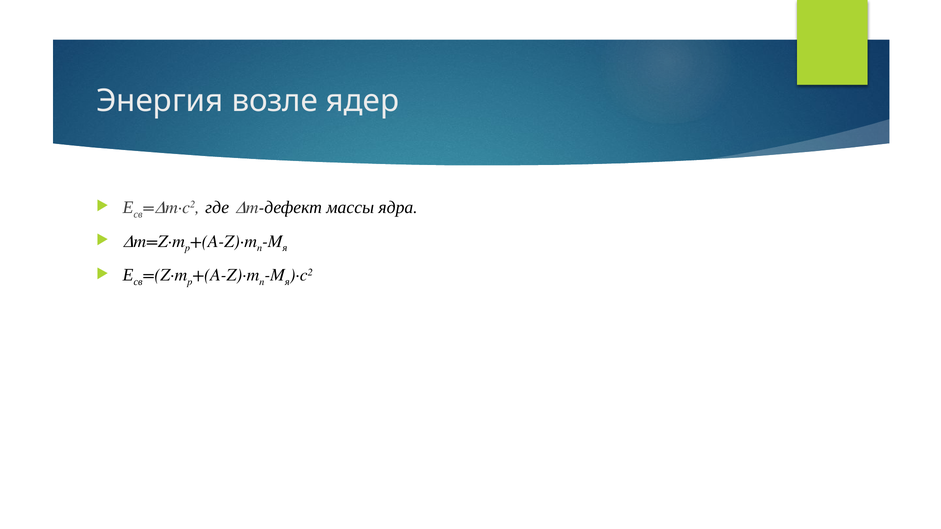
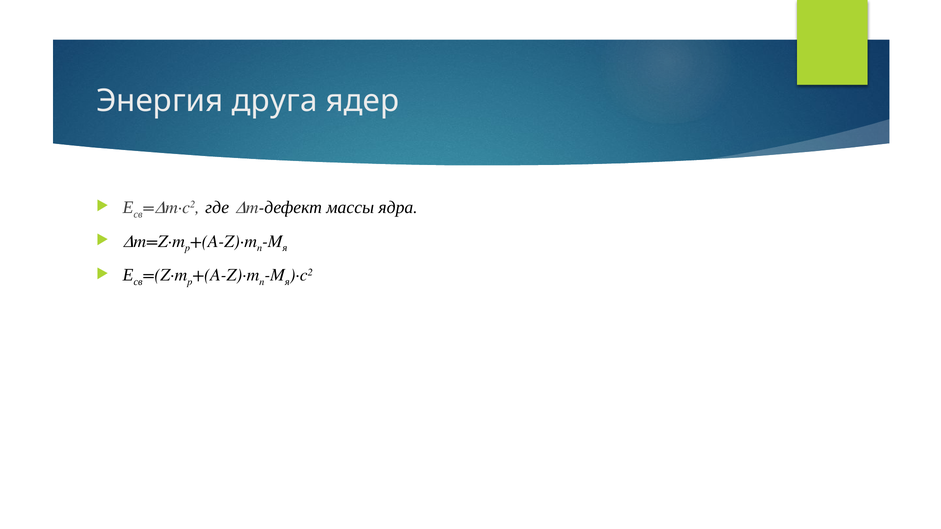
возле: возле -> друга (275, 101)
